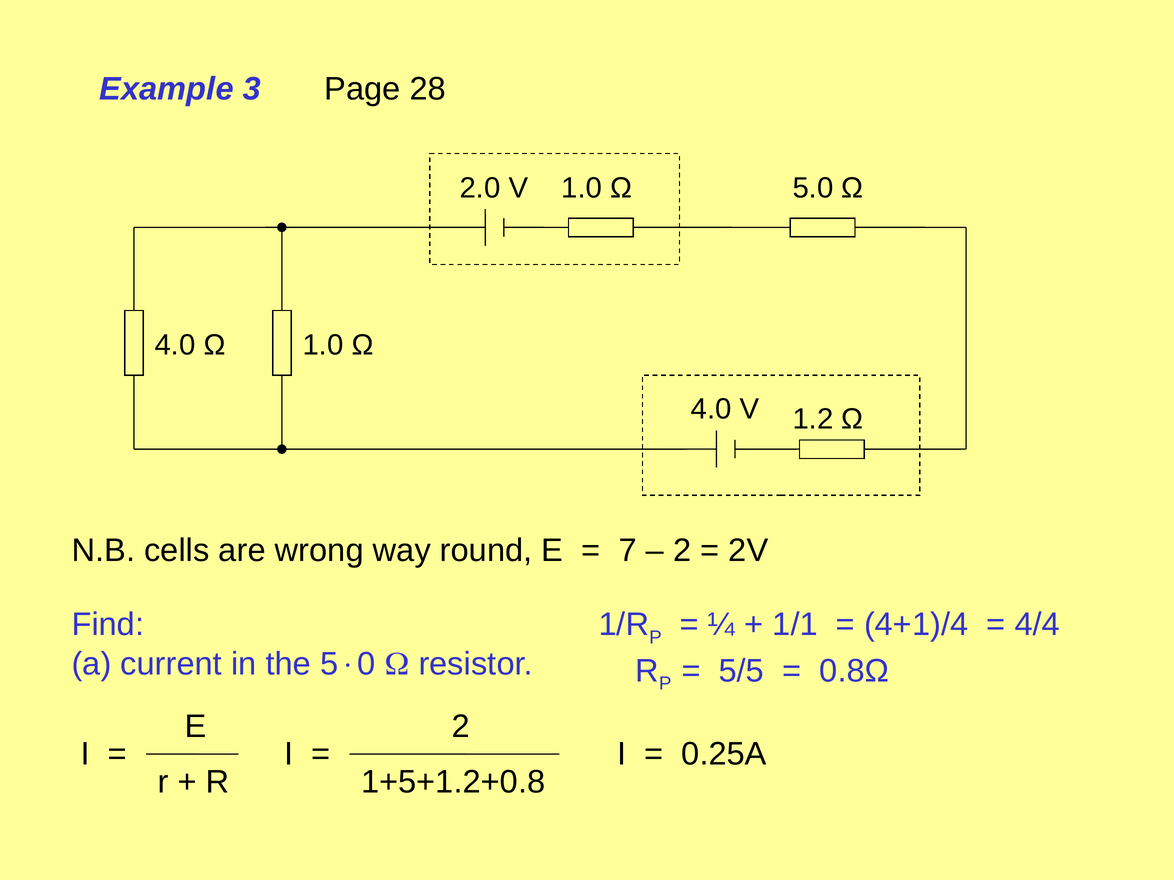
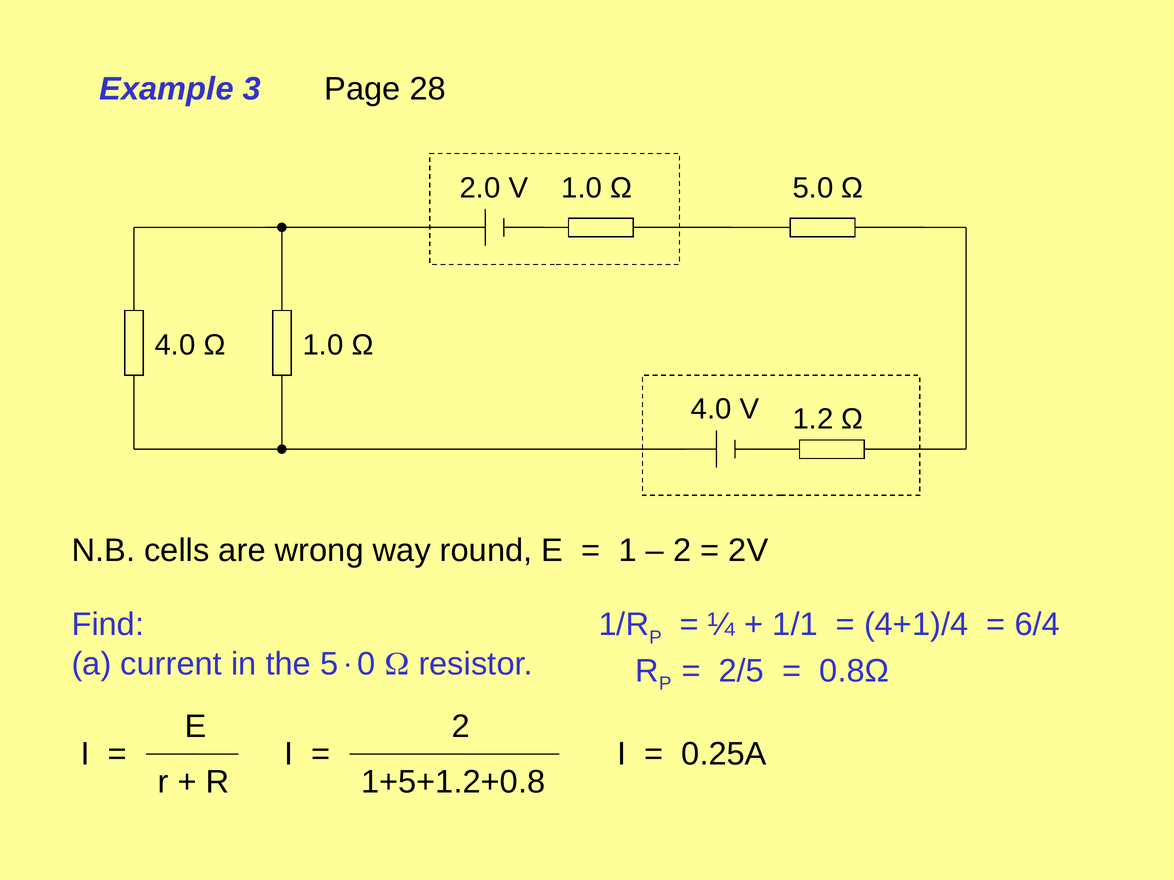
7: 7 -> 1 (628, 551)
4/4: 4/4 -> 6/4 (1037, 625)
5/5: 5/5 -> 2/5 (741, 671)
